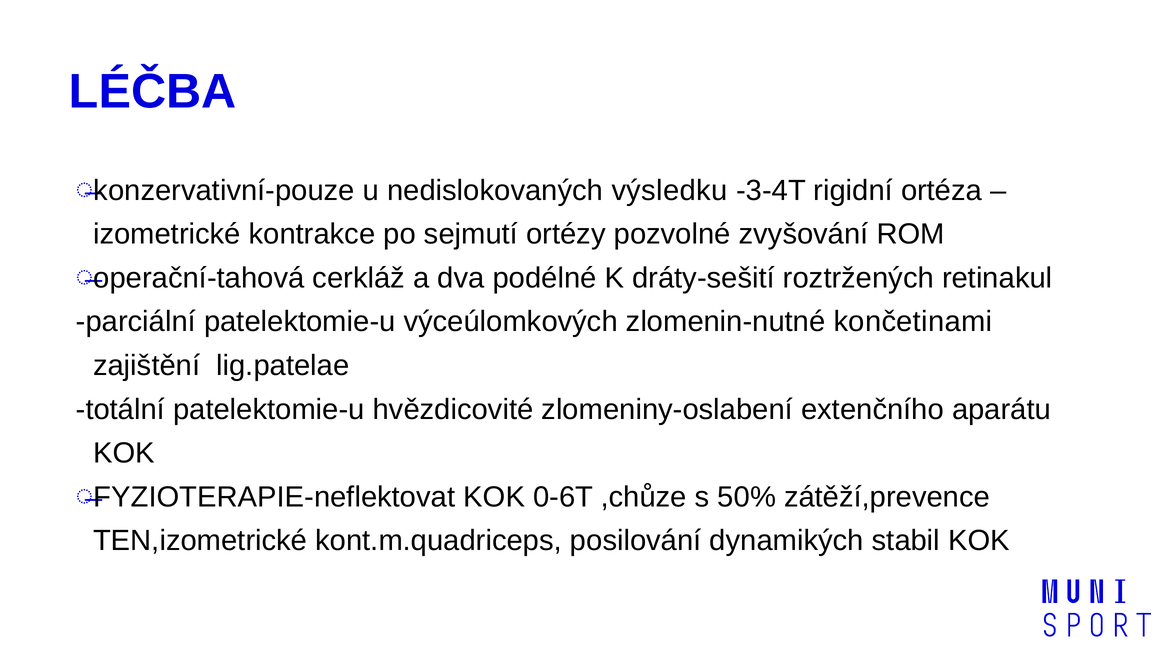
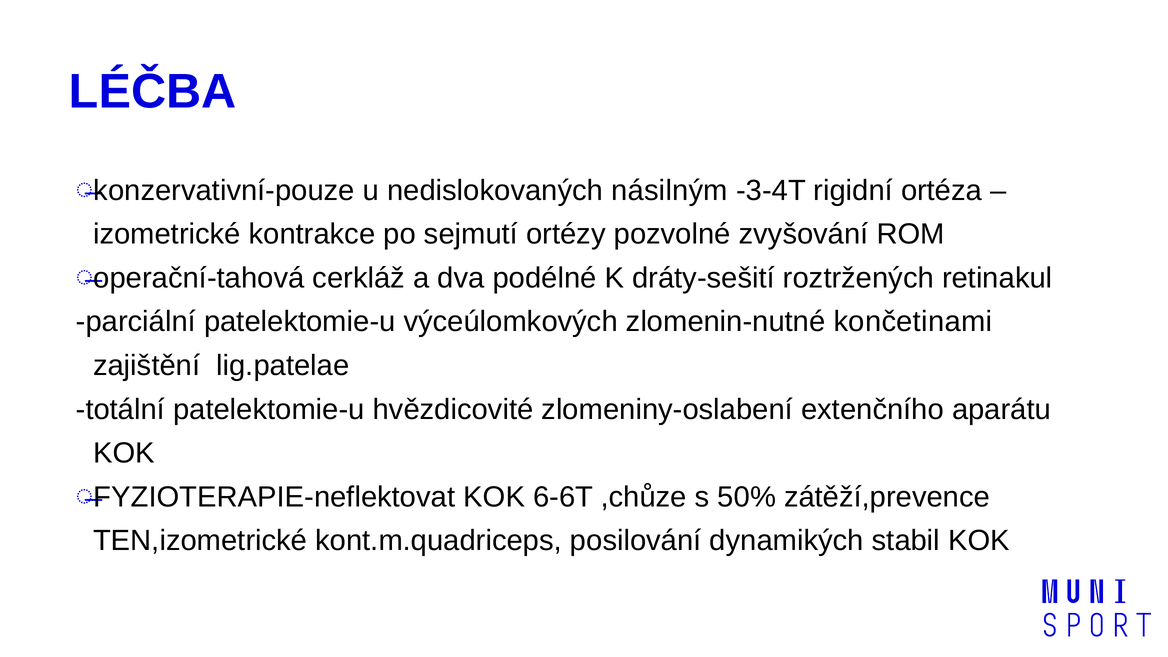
výsledku: výsledku -> násilným (669, 190)
0-6T: 0-6T -> 6-6T (563, 497)
